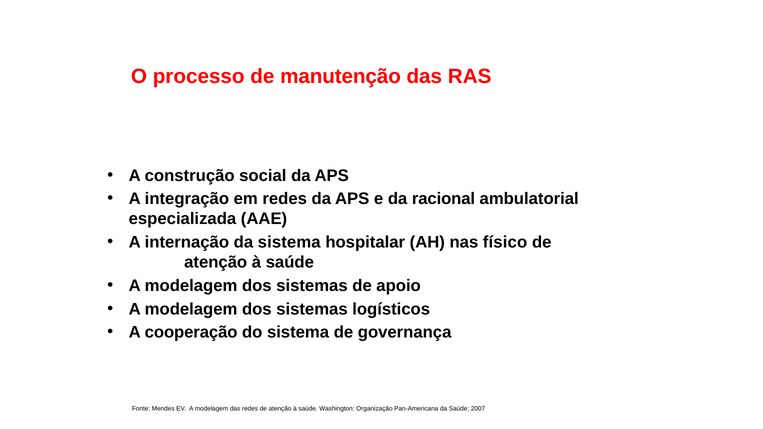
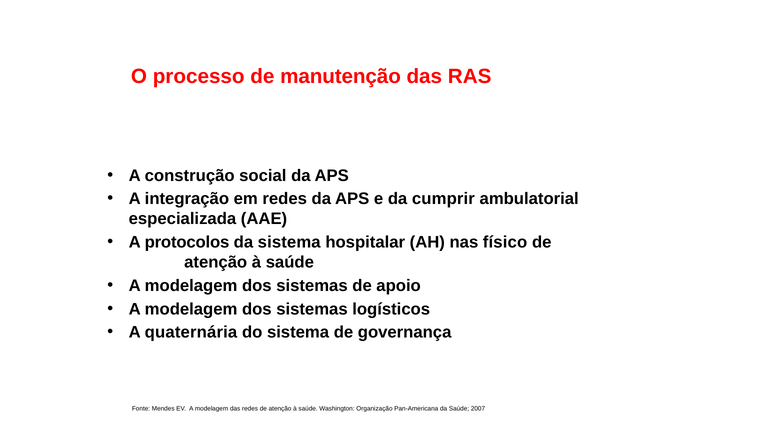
racional: racional -> cumprir (443, 199)
internação: internação -> protocolos (187, 242)
cooperação: cooperação -> quaternária (191, 332)
